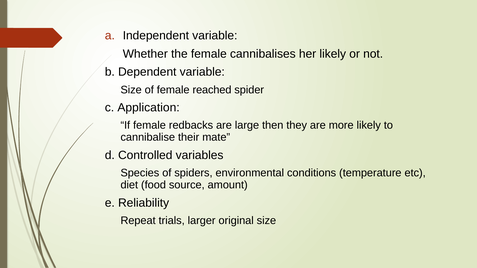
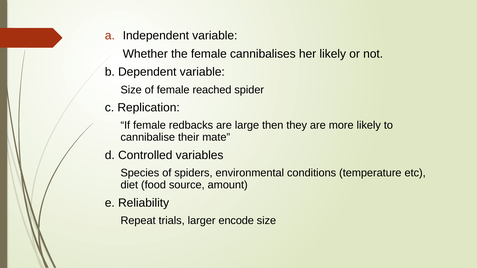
Application: Application -> Replication (149, 108)
original: original -> encode (236, 221)
